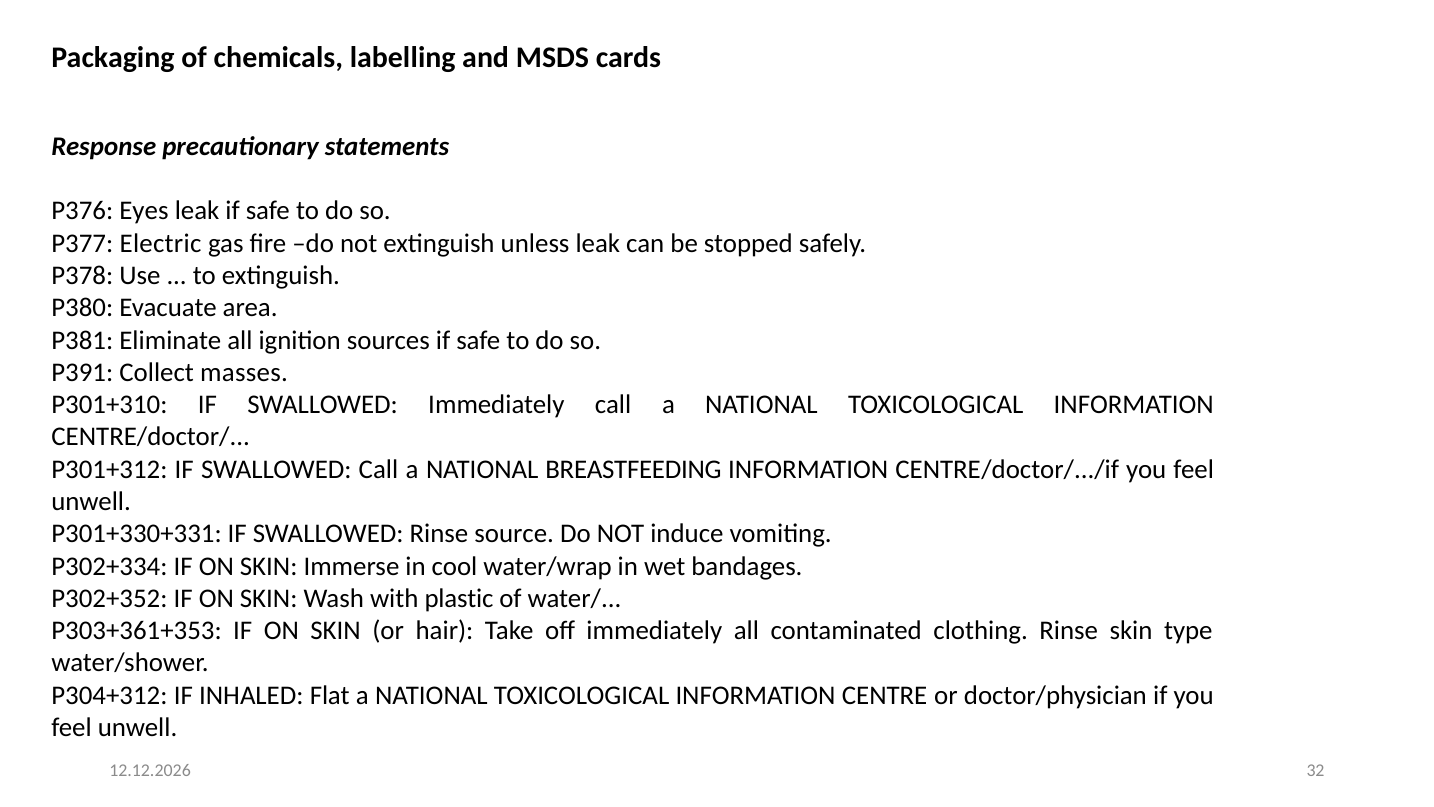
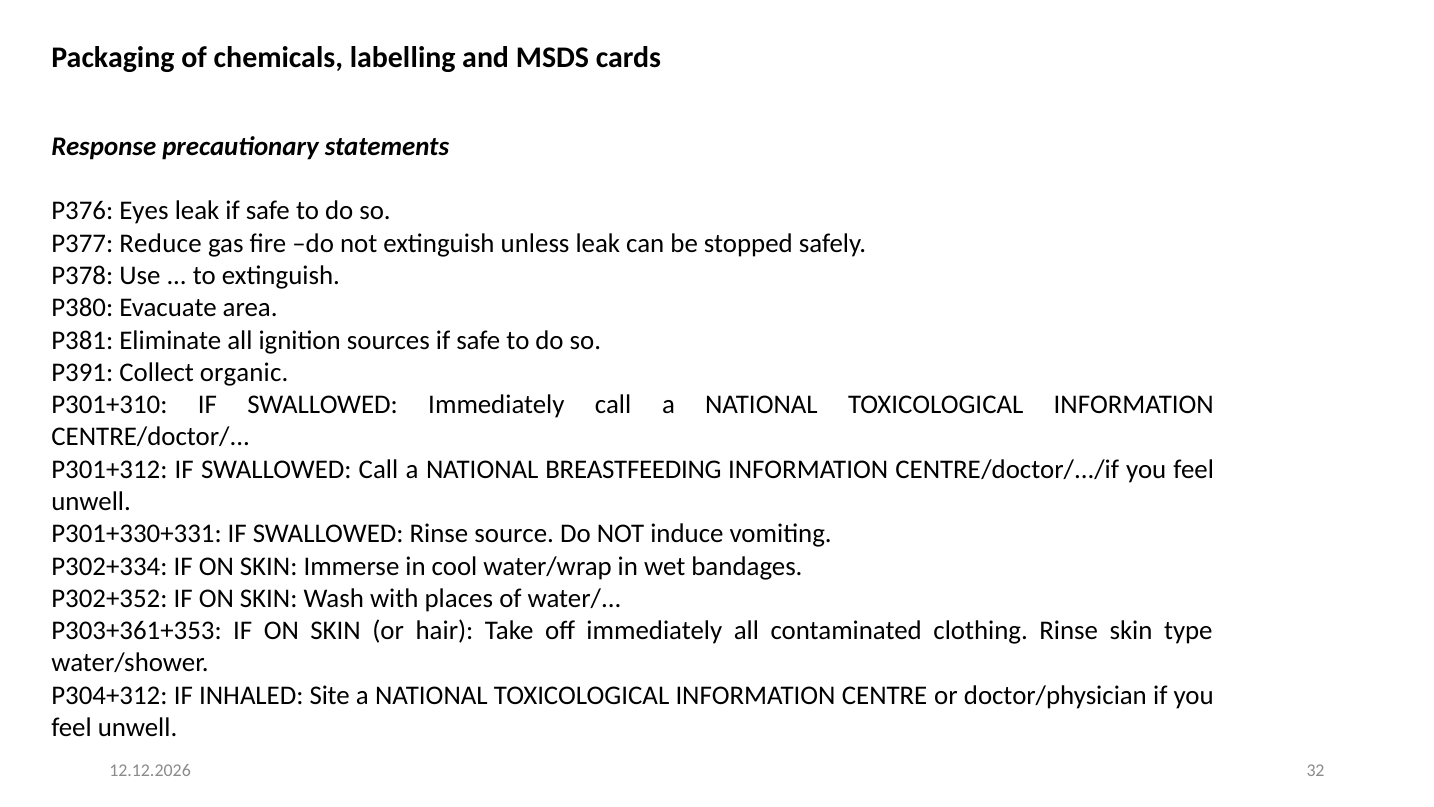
Electric: Electric -> Reduce (161, 243)
masses: masses -> organic (244, 372)
plastic: plastic -> places (459, 598)
Flat: Flat -> Site (330, 695)
